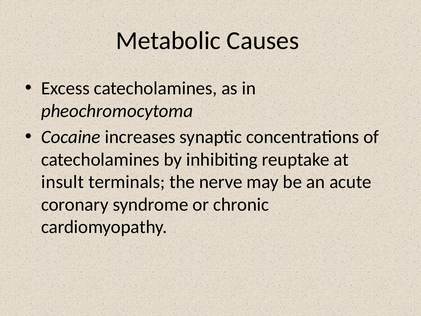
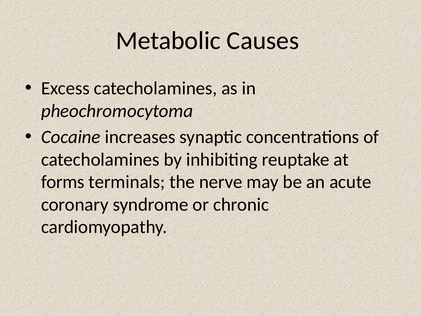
insult: insult -> forms (63, 182)
